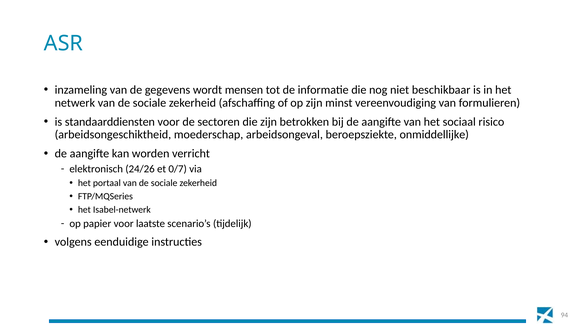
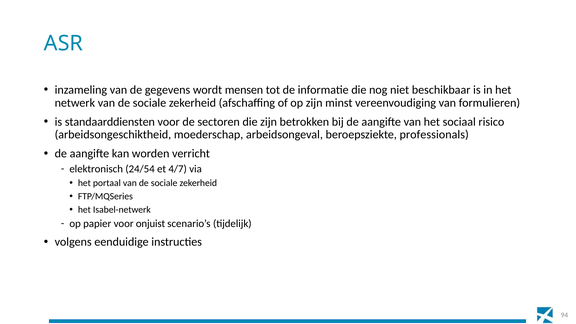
onmiddellijke: onmiddellijke -> professionals (434, 135)
24/26: 24/26 -> 24/54 (140, 169)
0/7: 0/7 -> 4/7 (178, 169)
laatste: laatste -> onjuist (151, 224)
